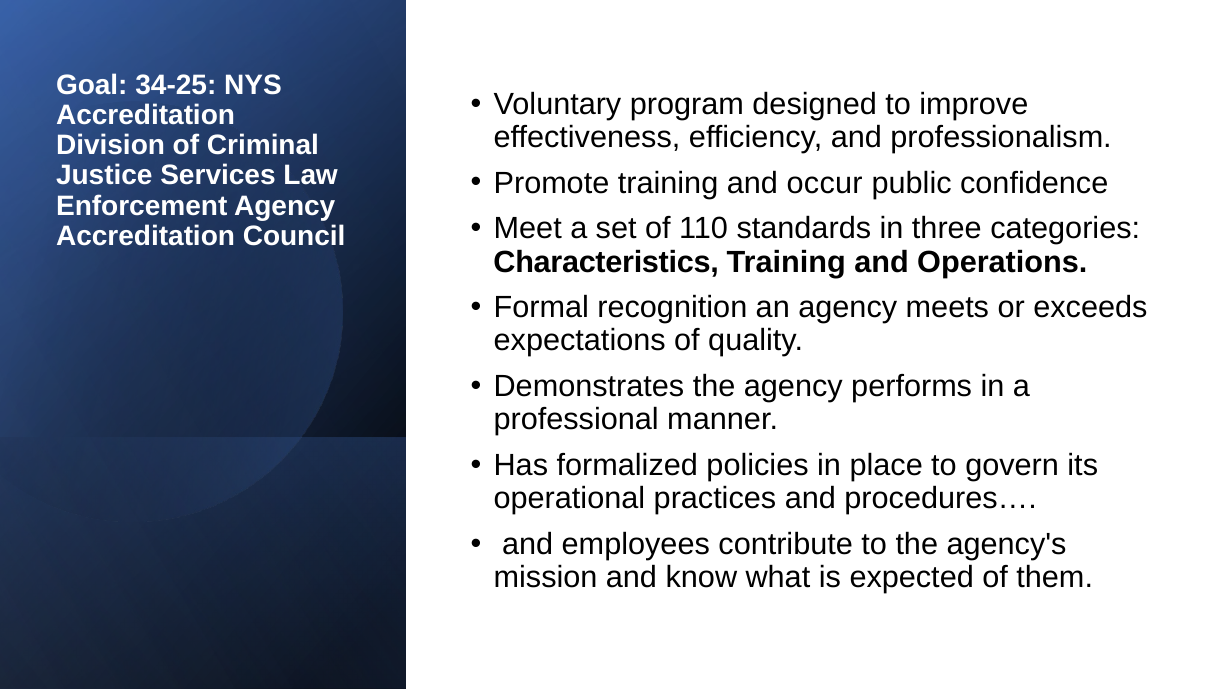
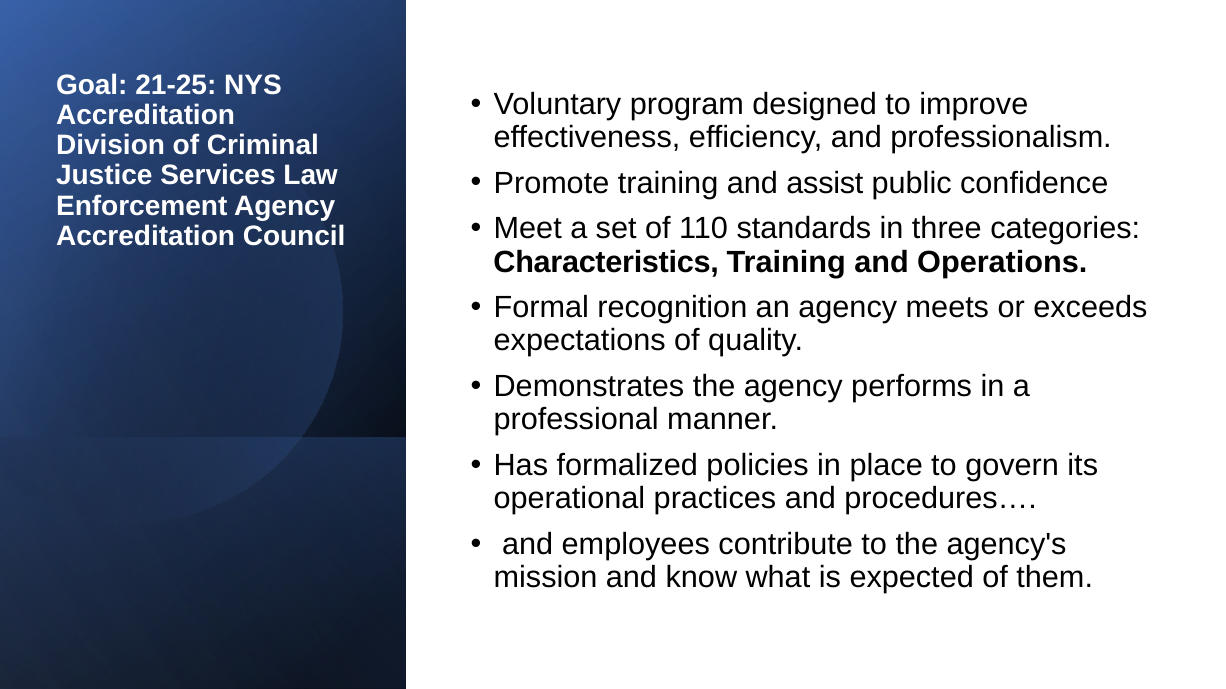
34-25: 34-25 -> 21-25 (176, 85)
occur: occur -> assist (825, 183)
